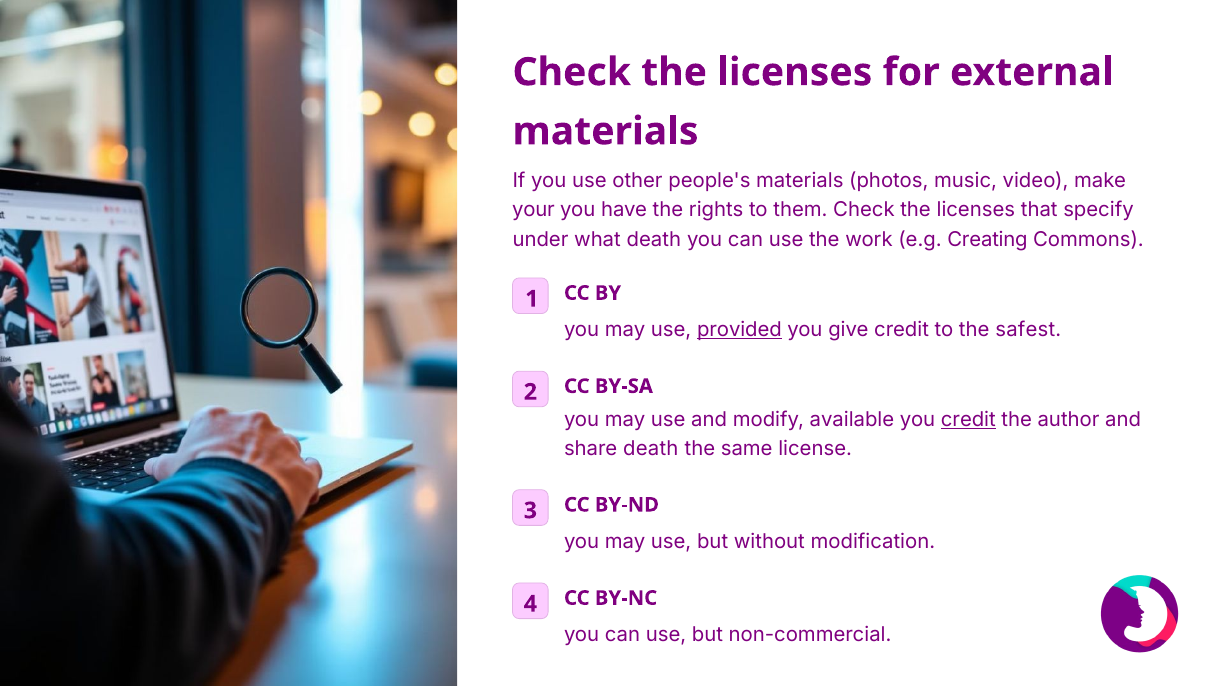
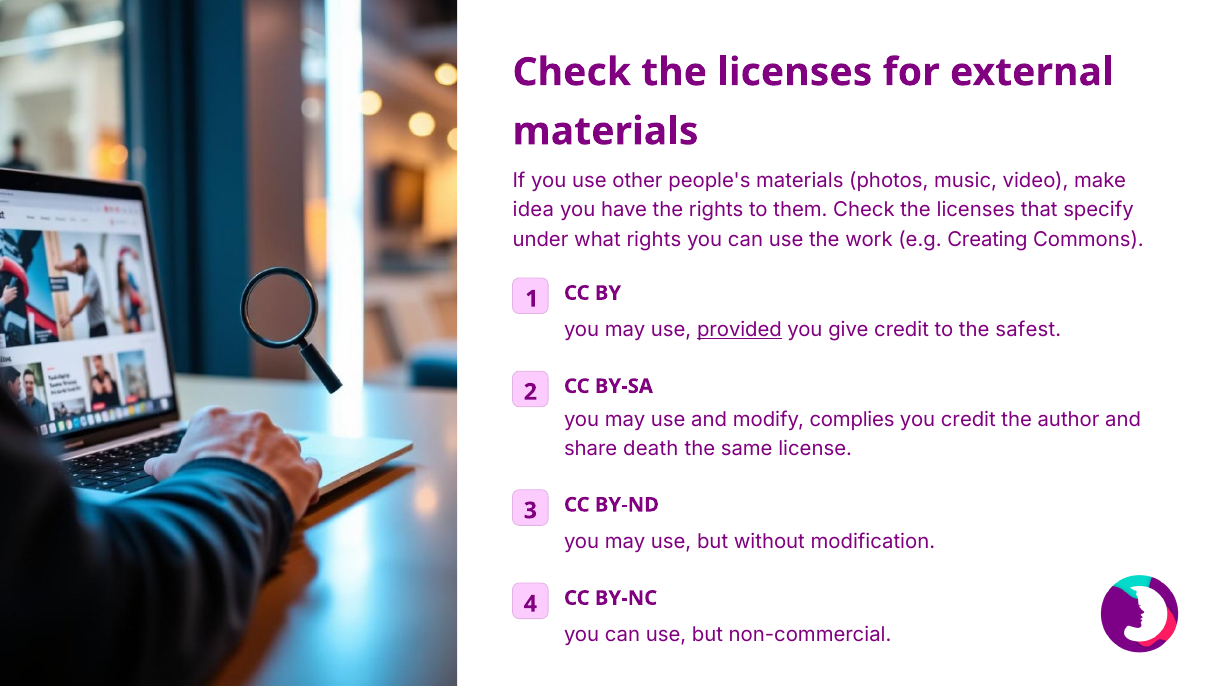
your: your -> idea (533, 210)
what death: death -> rights (654, 239)
available: available -> complies (852, 420)
credit underline: present -> none (968, 420)
